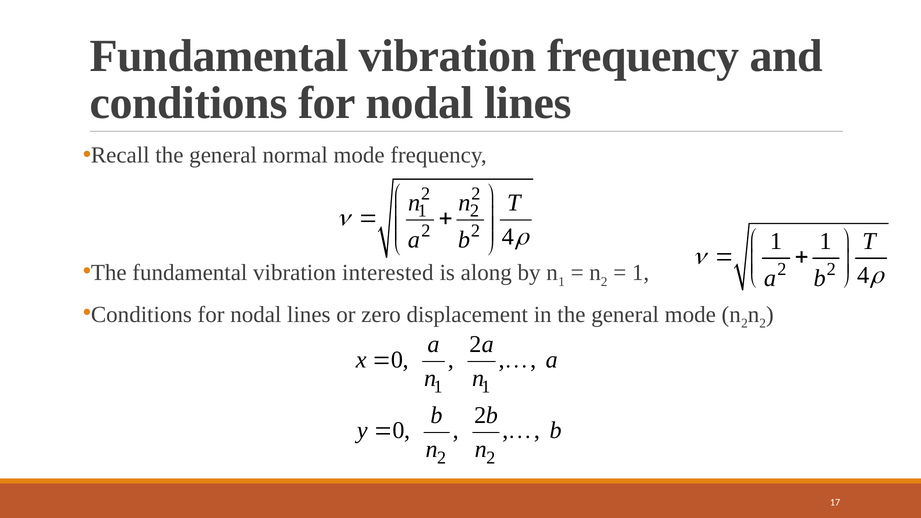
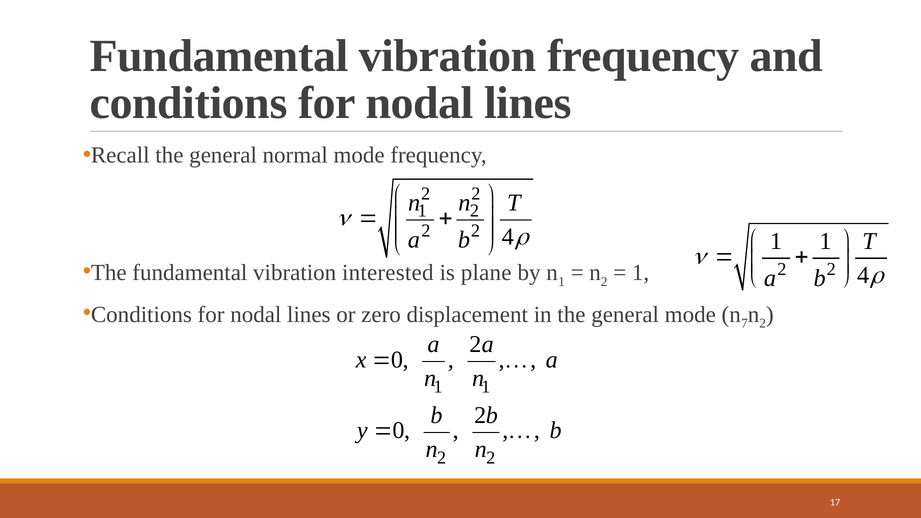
along: along -> plane (486, 273)
2: 2 -> 7 (744, 323)
